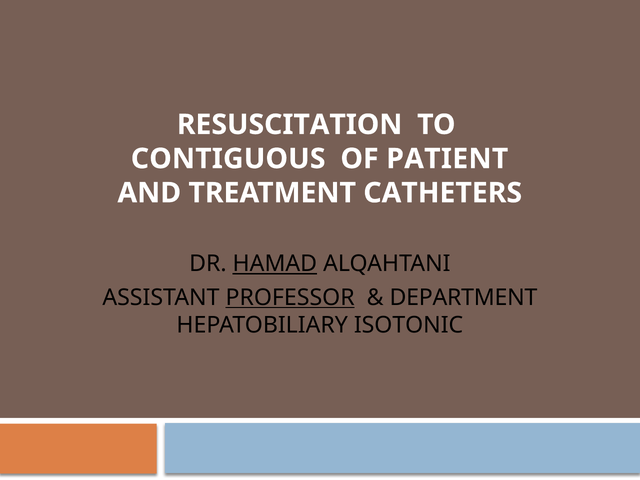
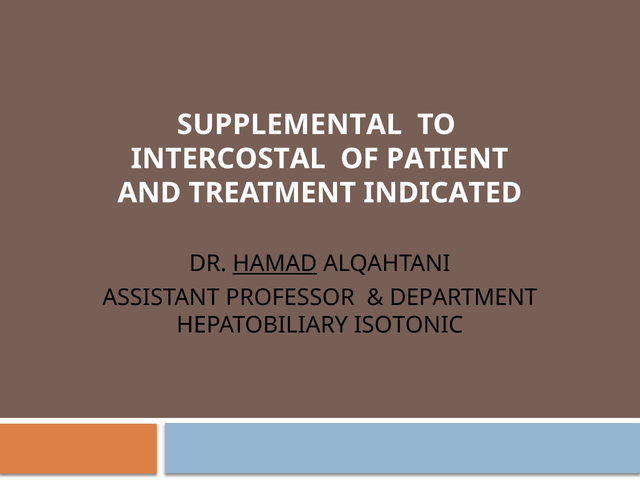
RESUSCITATION: RESUSCITATION -> SUPPLEMENTAL (289, 125)
CONTIGUOUS: CONTIGUOUS -> INTERCOSTAL (228, 159)
CATHETERS: CATHETERS -> INDICATED (443, 193)
PROFESSOR underline: present -> none (290, 298)
